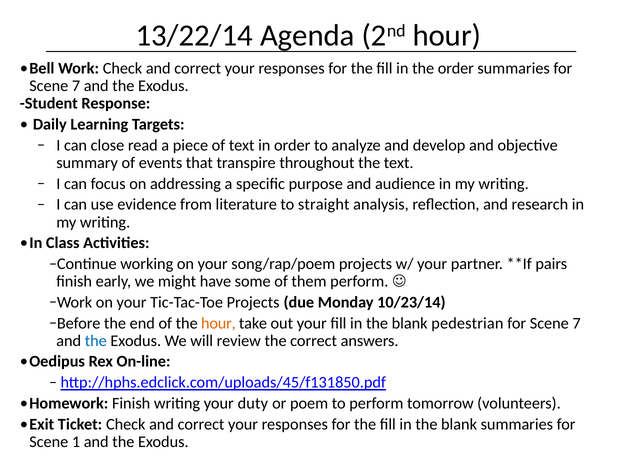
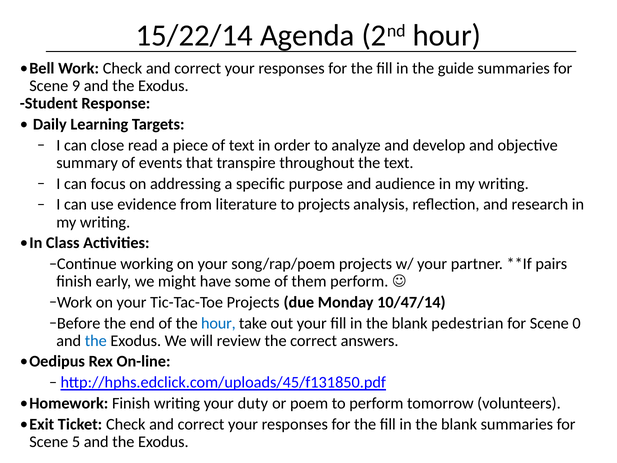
13/22/14: 13/22/14 -> 15/22/14 (194, 36)
the order: order -> guide (456, 68)
7: 7 -> 9 (76, 86)
to straight: straight -> projects (324, 204)
10/23/14: 10/23/14 -> 10/47/14 (411, 302)
hour colour: orange -> blue (218, 323)
7: 7 -> 0 (577, 323)
1: 1 -> 5 (76, 442)
